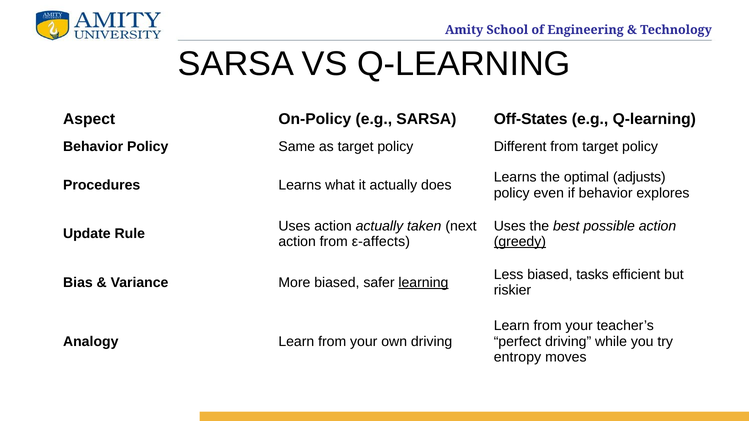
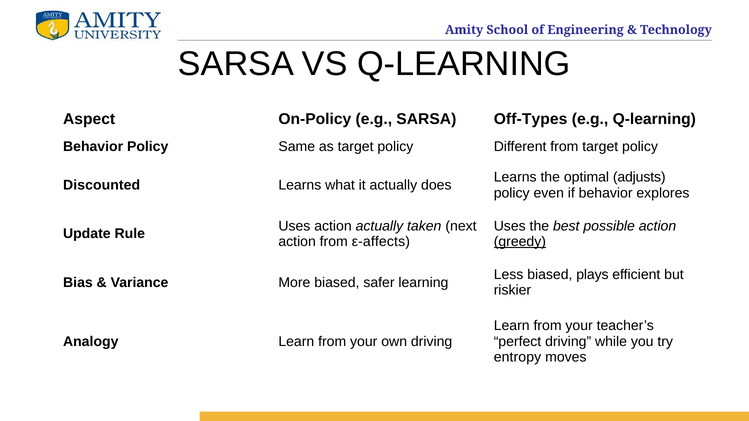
Off-States: Off-States -> Off-Types (531, 119)
Procedures: Procedures -> Discounted (102, 185)
tasks: tasks -> plays (592, 275)
learning underline: present -> none (423, 283)
